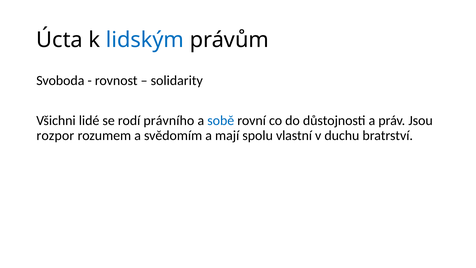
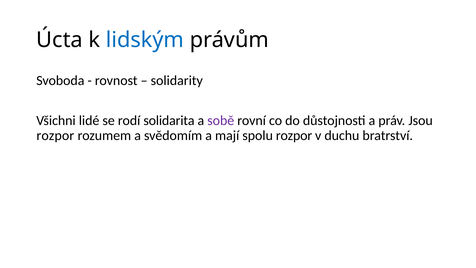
právního: právního -> solidarita (169, 120)
sobě colour: blue -> purple (221, 120)
spolu vlastní: vlastní -> rozpor (294, 135)
